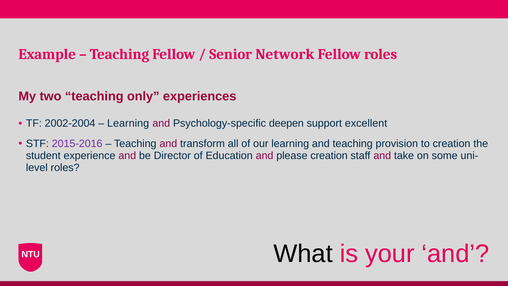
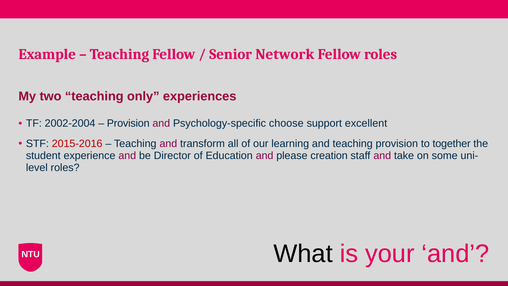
Learning: Learning -> Provision (128, 123)
deepen: deepen -> choose (286, 123)
2015-2016 colour: purple -> red (77, 143)
to creation: creation -> together (452, 143)
